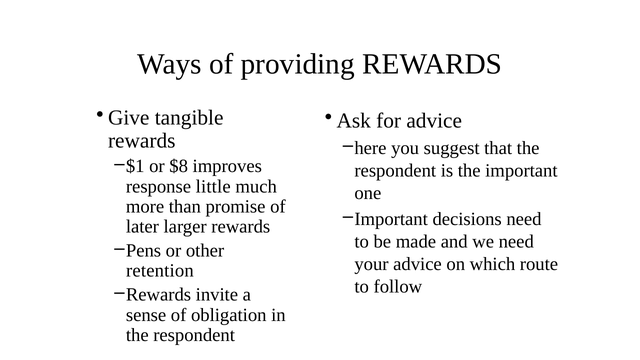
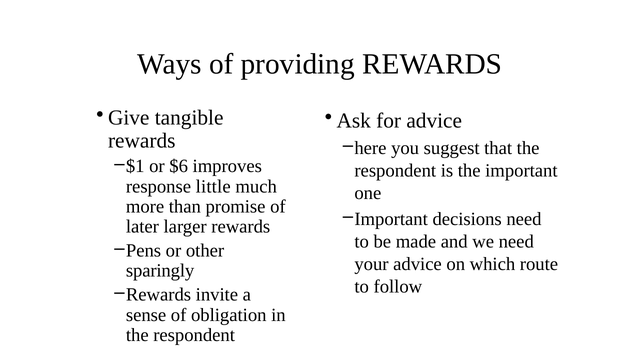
$8: $8 -> $6 (179, 166)
retention: retention -> sparingly (160, 271)
